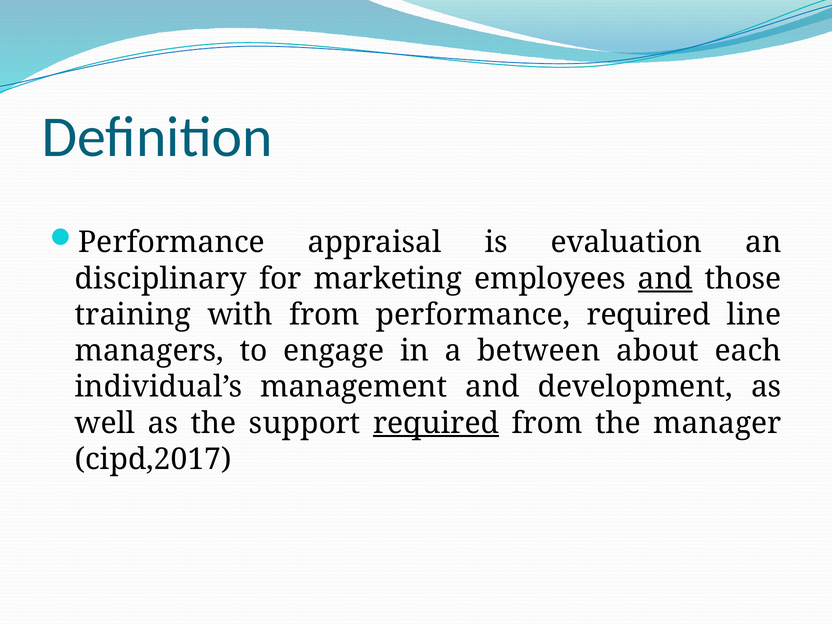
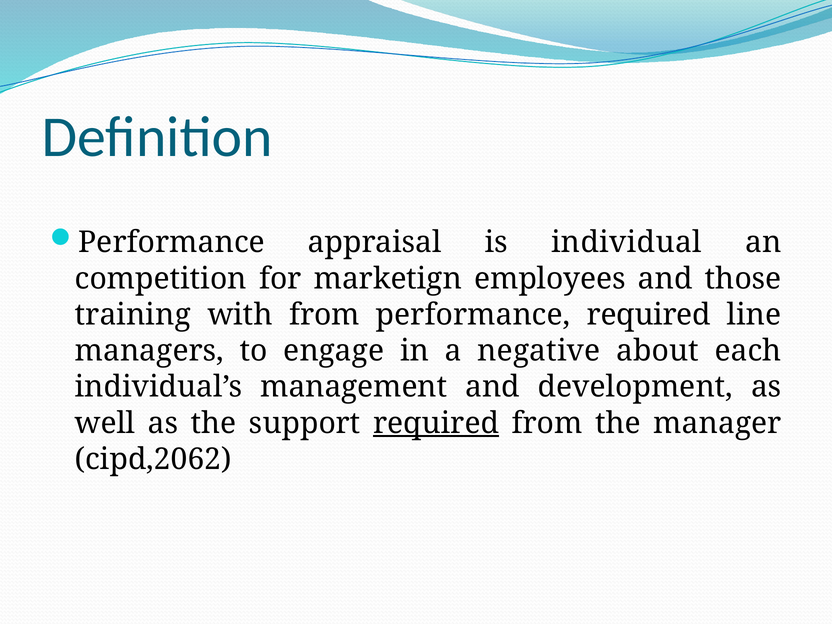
evaluation: evaluation -> individual (626, 243)
disciplinary: disciplinary -> competition (161, 279)
marketing: marketing -> marketign (388, 279)
and underline: present -> none (665, 279)
between: between -> negative (539, 351)
cipd,2017: cipd,2017 -> cipd,2062 (153, 459)
